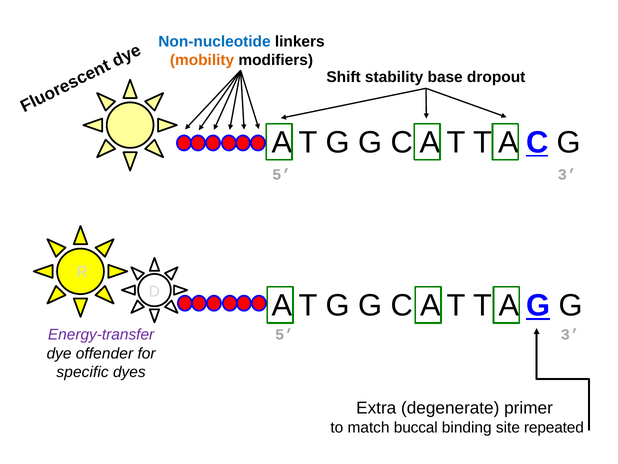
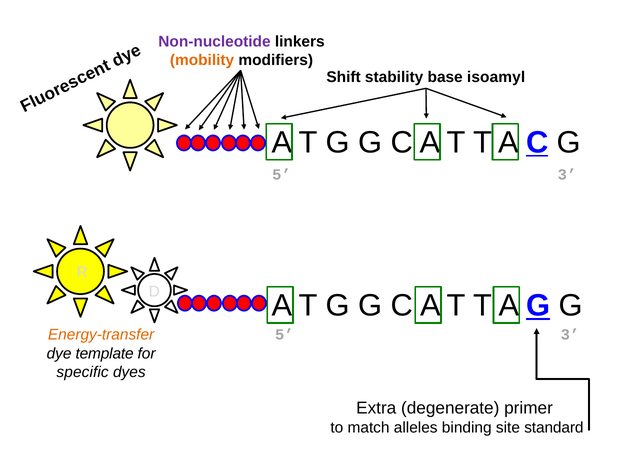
Non-nucleotide colour: blue -> purple (214, 42)
dropout: dropout -> isoamyl (496, 77)
Energy-transfer colour: purple -> orange (101, 334)
offender: offender -> template (105, 353)
buccal: buccal -> alleles (416, 427)
repeated: repeated -> standard (554, 427)
